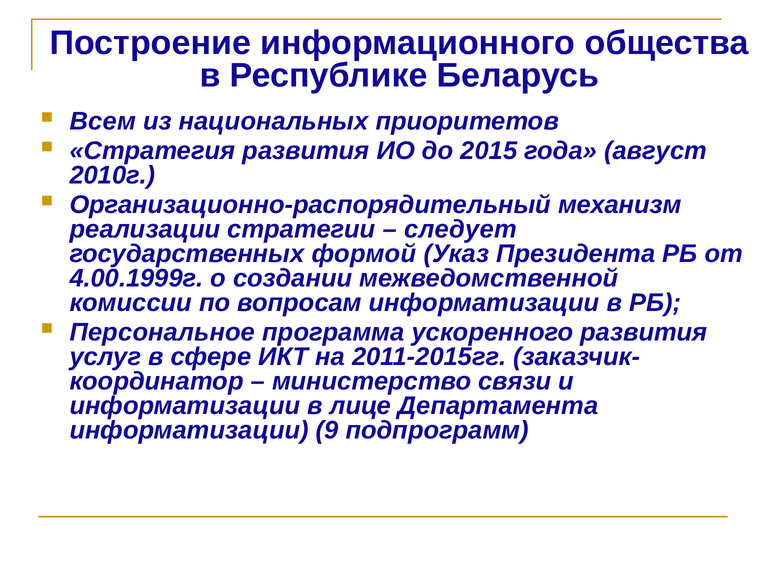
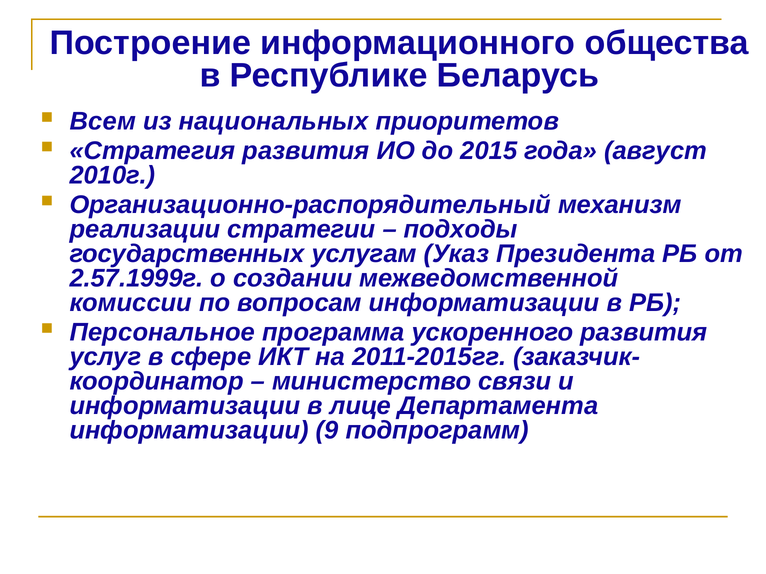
следует: следует -> подходы (461, 230)
формой: формой -> услугам (364, 254)
4.00.1999г: 4.00.1999г -> 2.57.1999г (136, 279)
